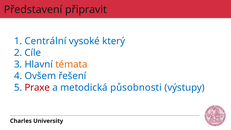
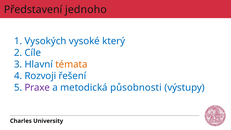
připravit: připravit -> jednoho (86, 10)
Centrální: Centrální -> Vysokých (45, 41)
Ovšem: Ovšem -> Rozvoji (40, 76)
Praxe colour: red -> purple (37, 88)
